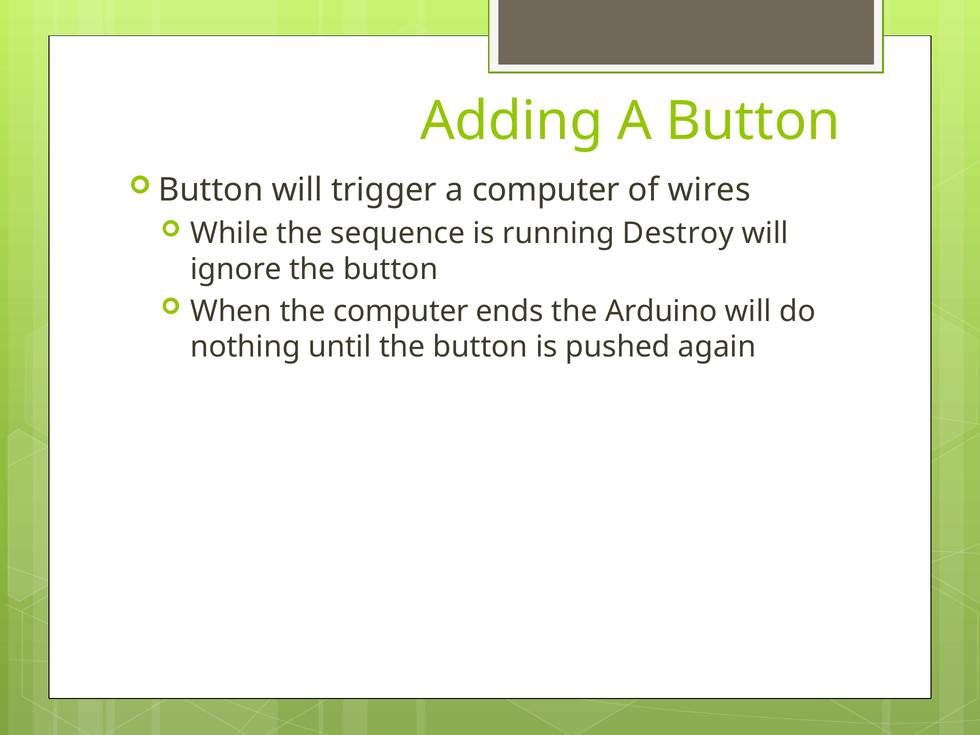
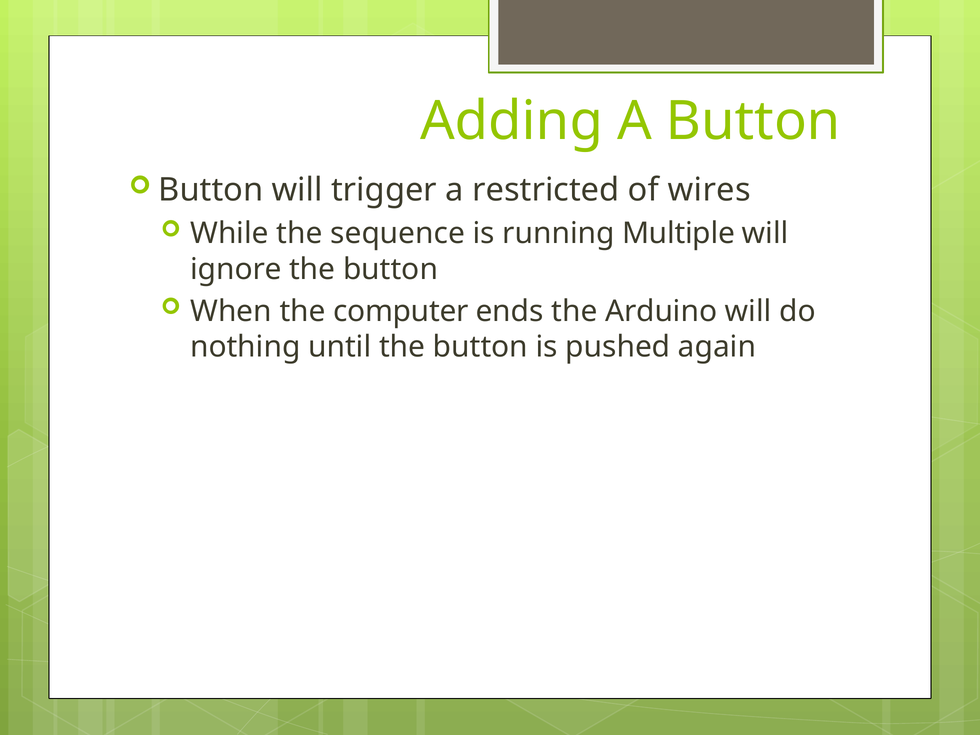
a computer: computer -> restricted (546, 190)
Destroy: Destroy -> Multiple (678, 233)
